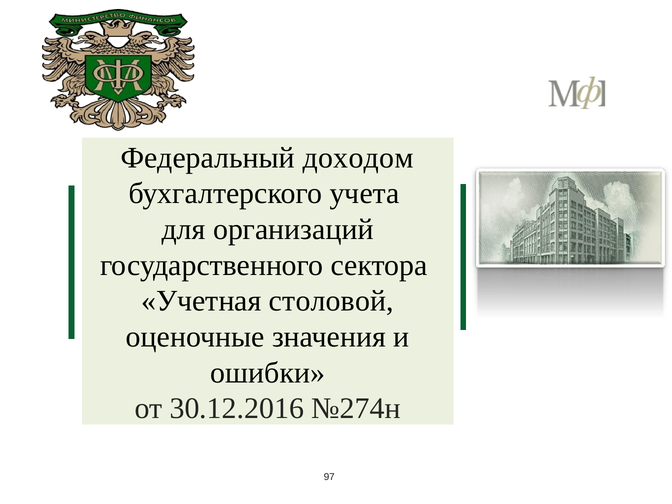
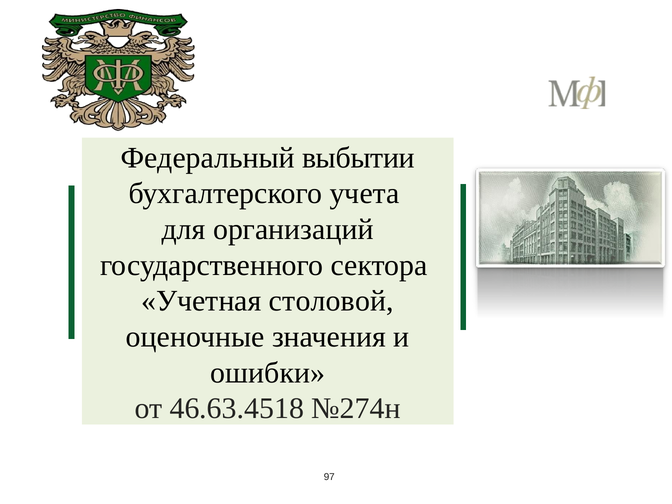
доходом: доходом -> выбытии (358, 158)
30.12.2016: 30.12.2016 -> 46.63.4518 (237, 409)
